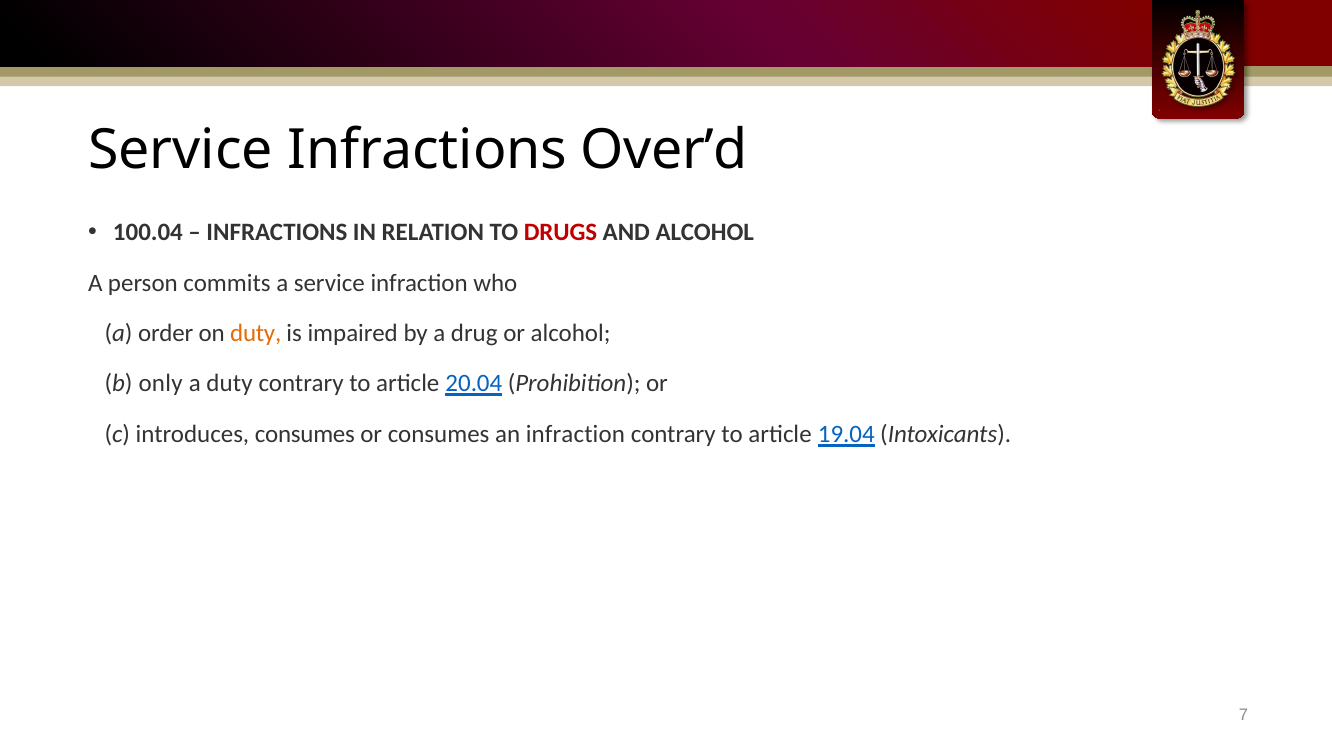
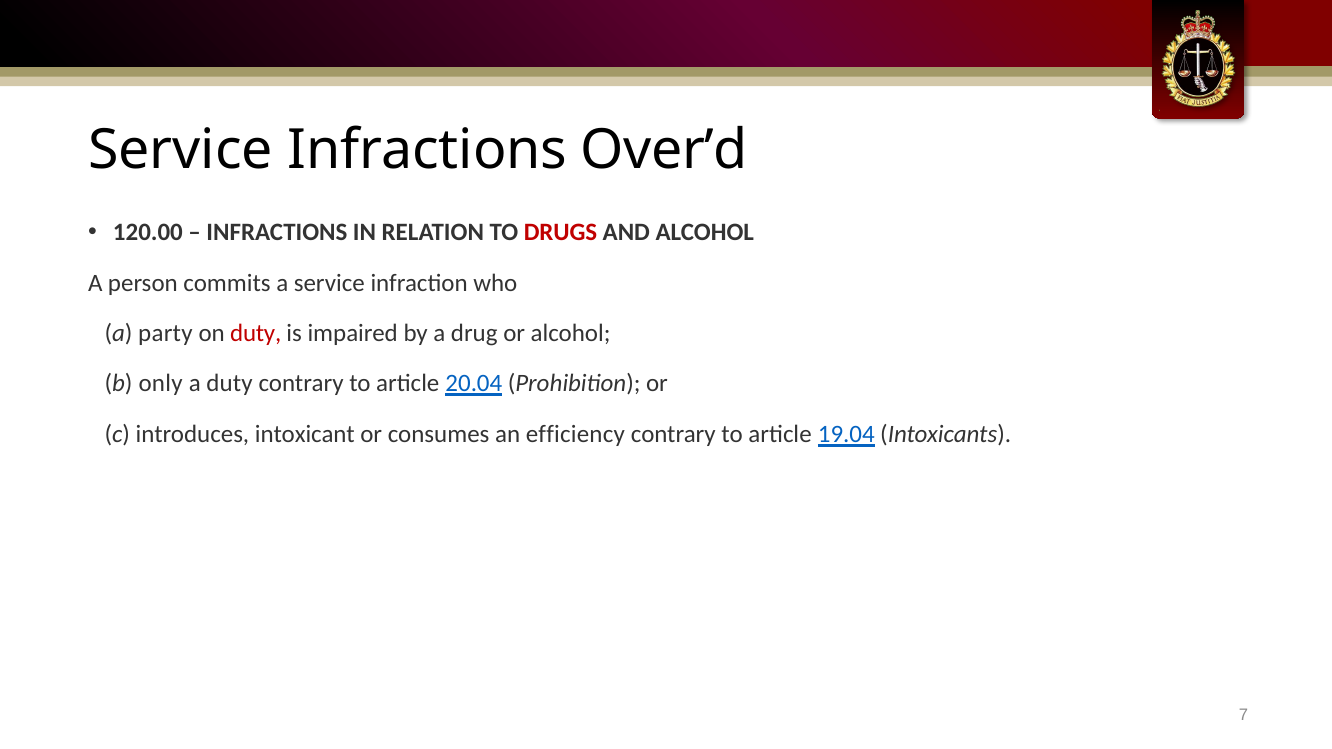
100.04: 100.04 -> 120.00 (148, 233)
order: order -> party (165, 333)
duty colour: orange -> red (256, 333)
introduces consumes: consumes -> intoxicant (305, 435)
an infraction: infraction -> efficiency (575, 435)
